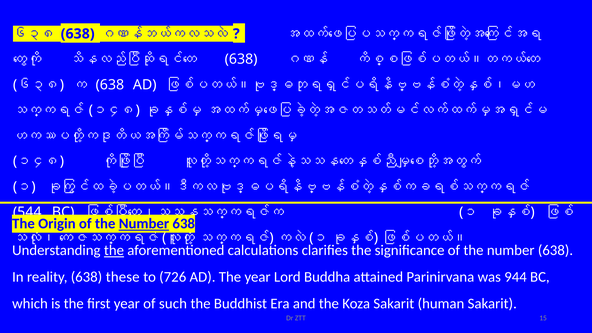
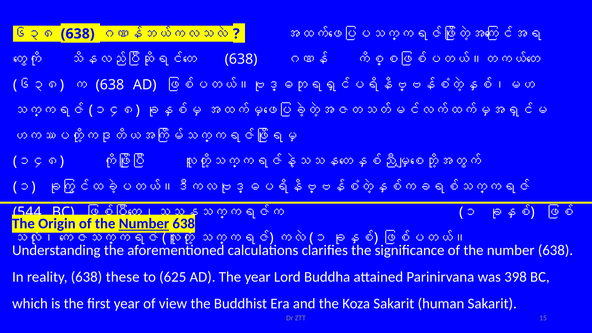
the underline: present -> none (114, 250)
726: 726 -> 625 (173, 277)
944: 944 -> 398 (516, 277)
such: such -> view (173, 304)
